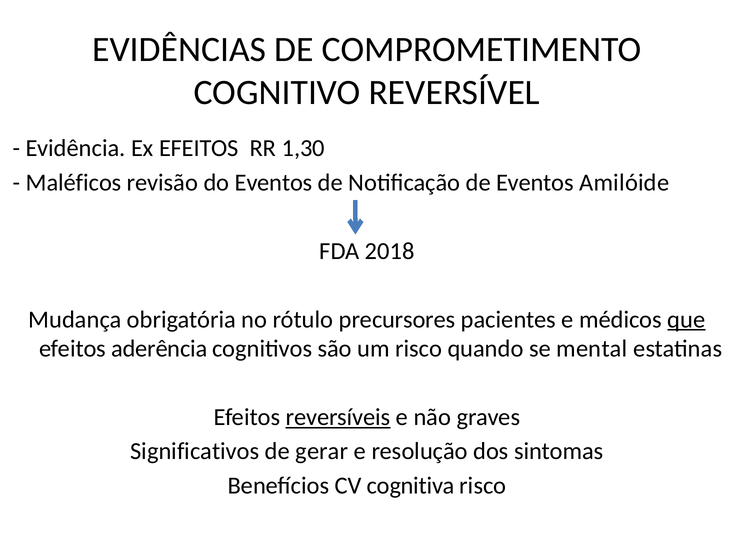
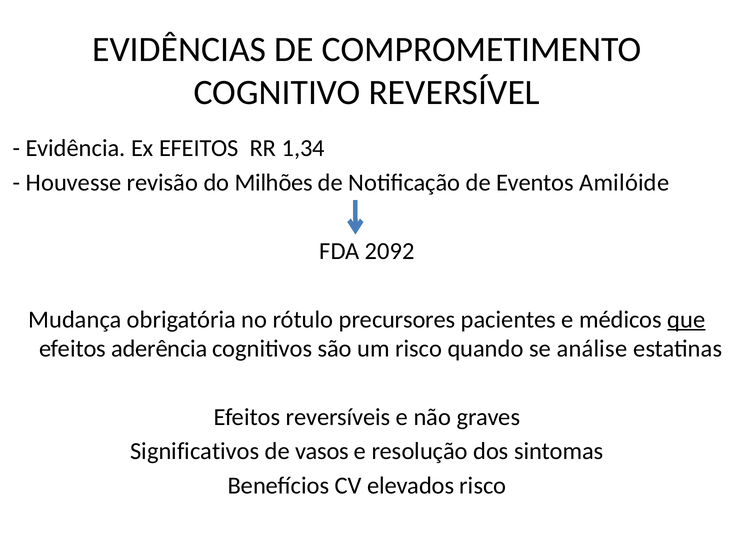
1,30: 1,30 -> 1,34 (303, 149)
Maléficos: Maléficos -> Houvesse (74, 183)
do Eventos: Eventos -> Milhões (274, 183)
2018: 2018 -> 2092 (390, 251)
mental: mental -> análise (592, 349)
reversíveis underline: present -> none (338, 418)
gerar: gerar -> vasos (322, 452)
cognitiva: cognitiva -> elevados (411, 486)
